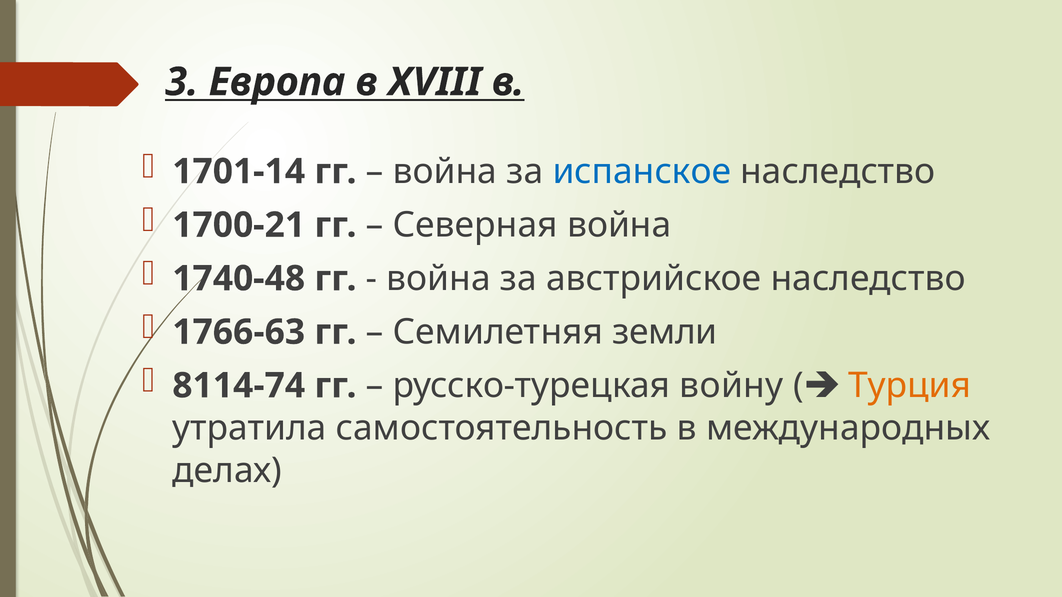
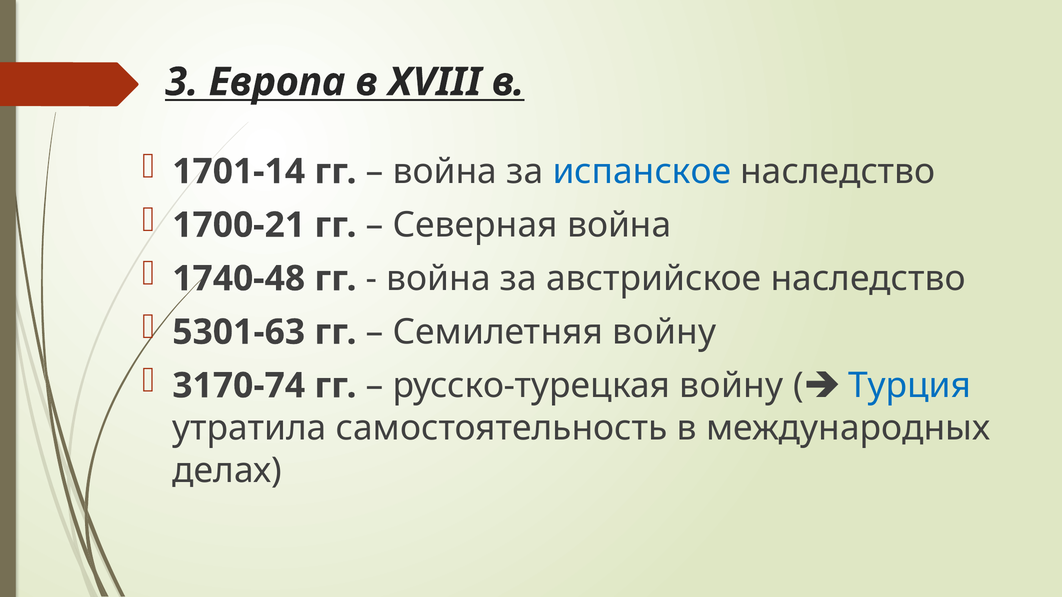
1766-63: 1766-63 -> 5301-63 (239, 332)
Семилетняя земли: земли -> войну (664, 332)
8114-74: 8114-74 -> 3170-74 (239, 386)
Турция colour: orange -> blue (910, 386)
